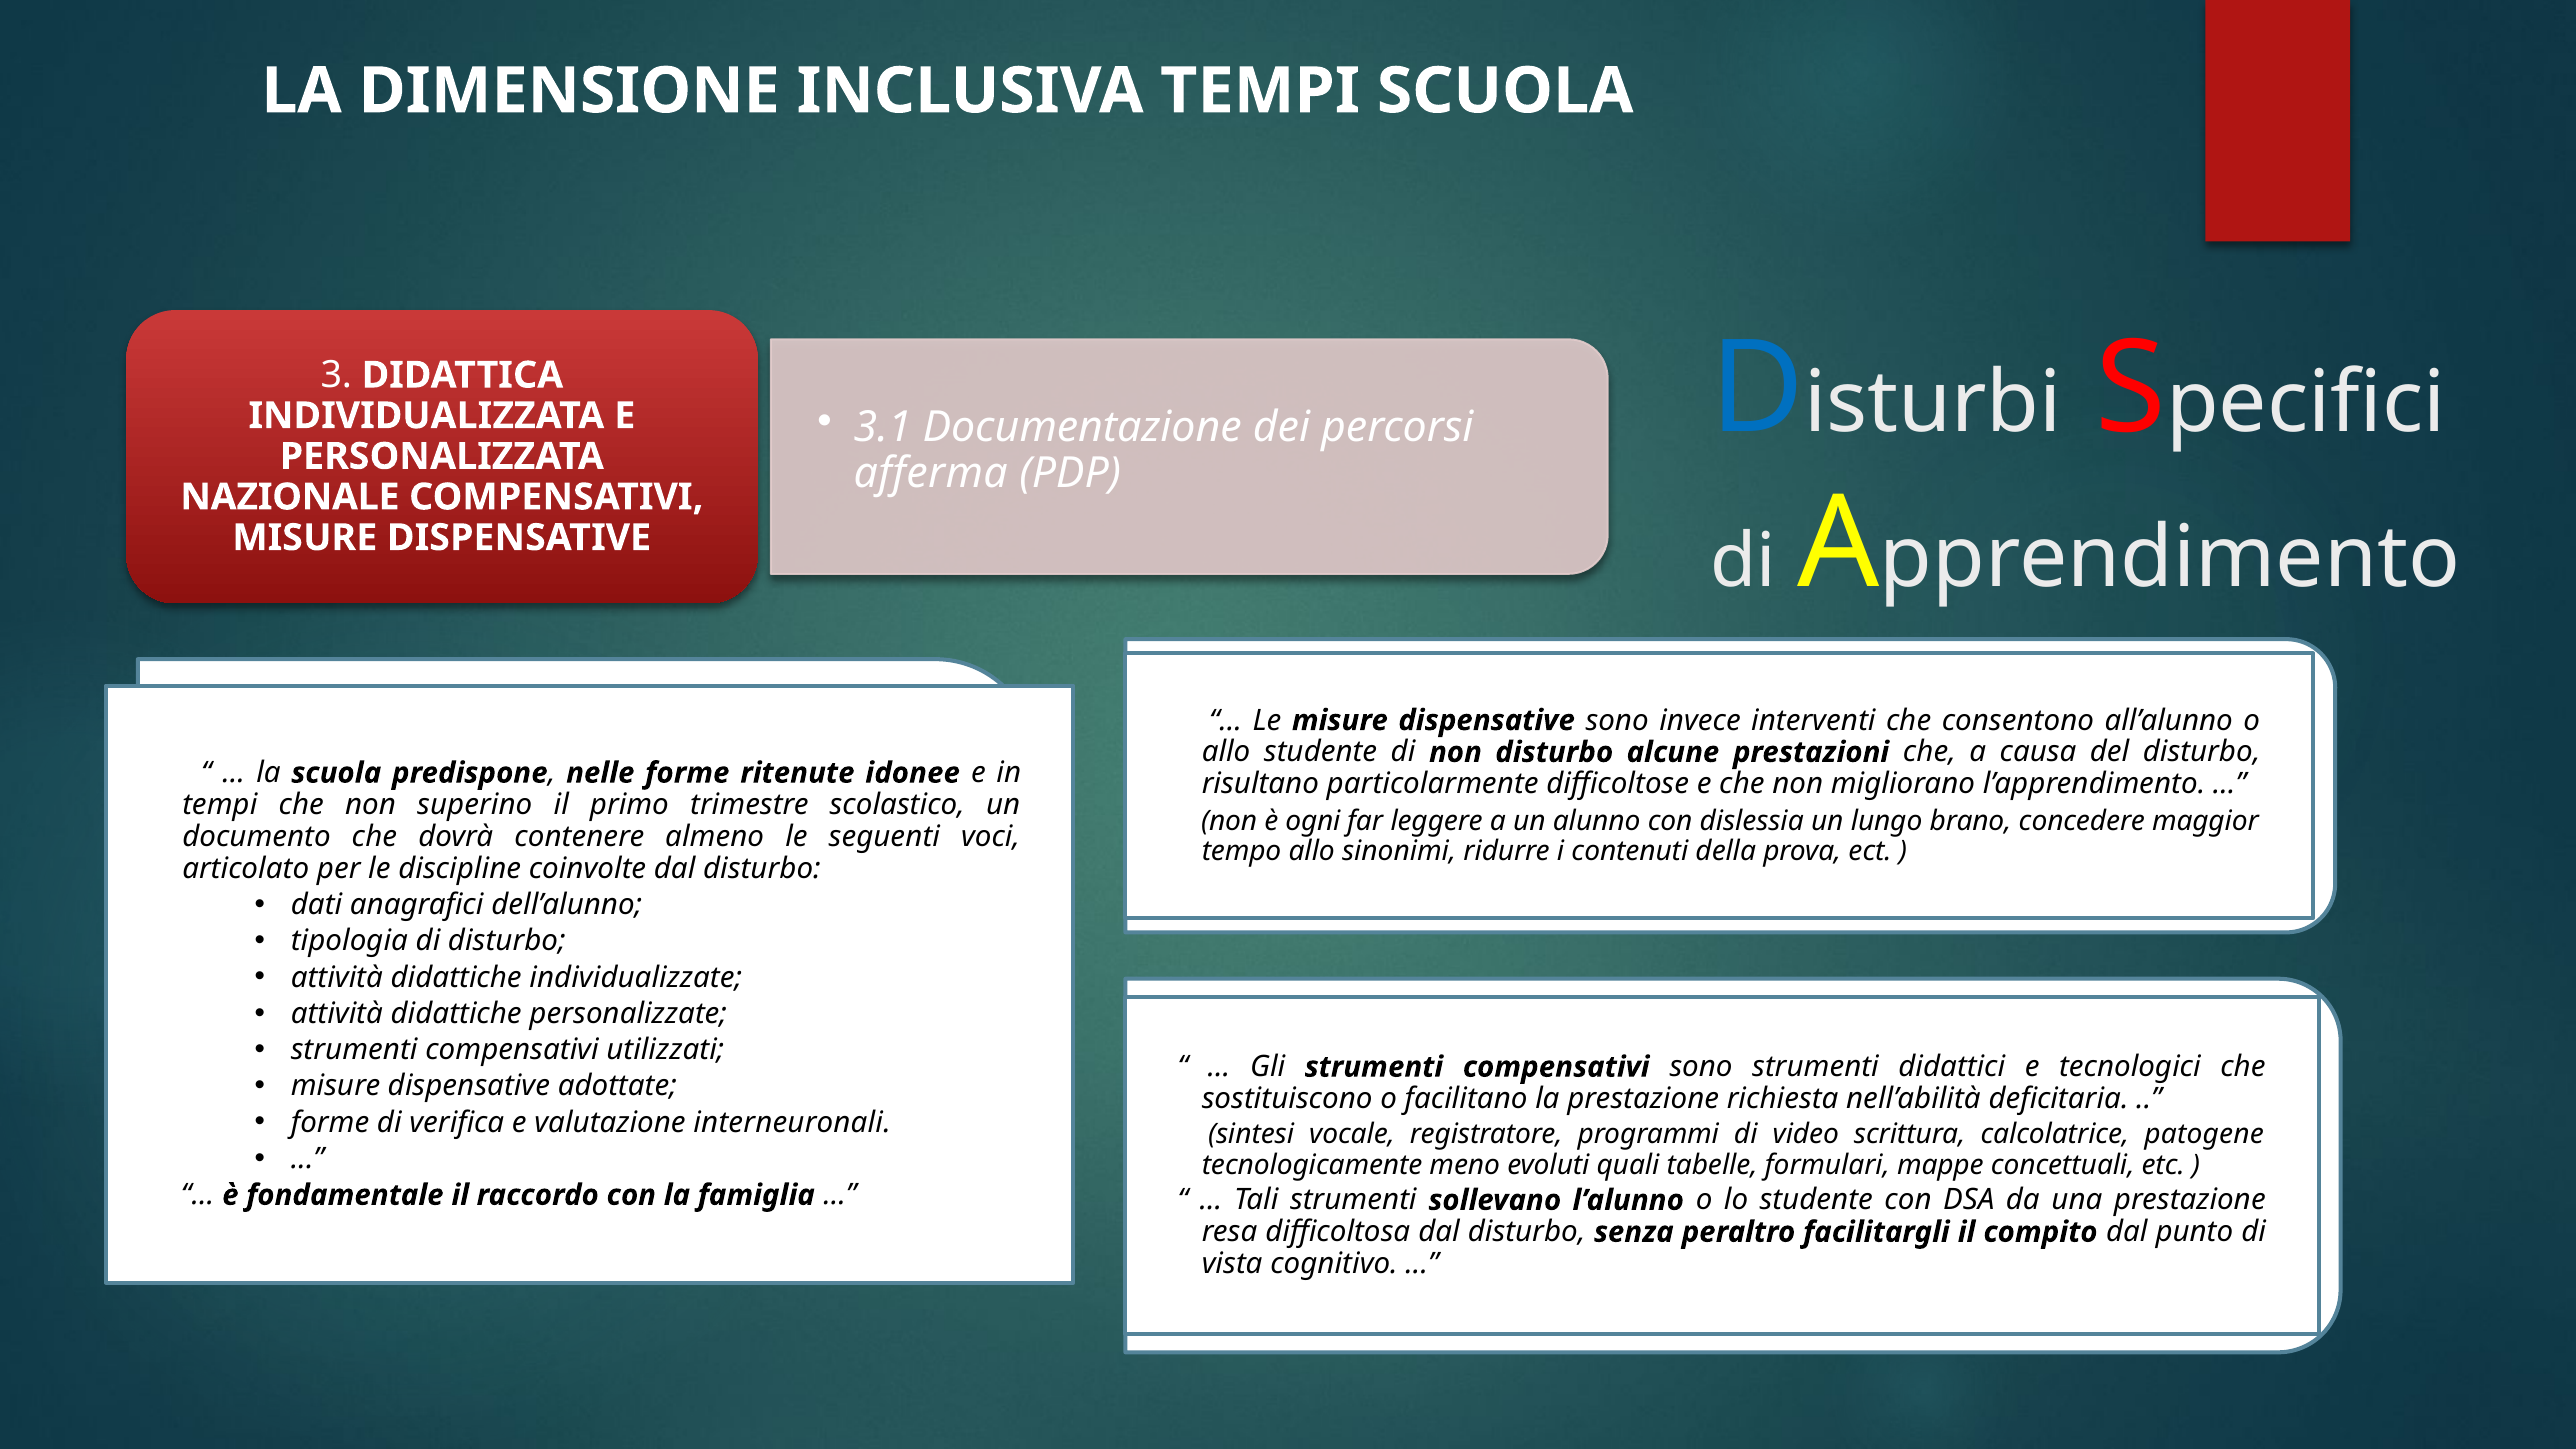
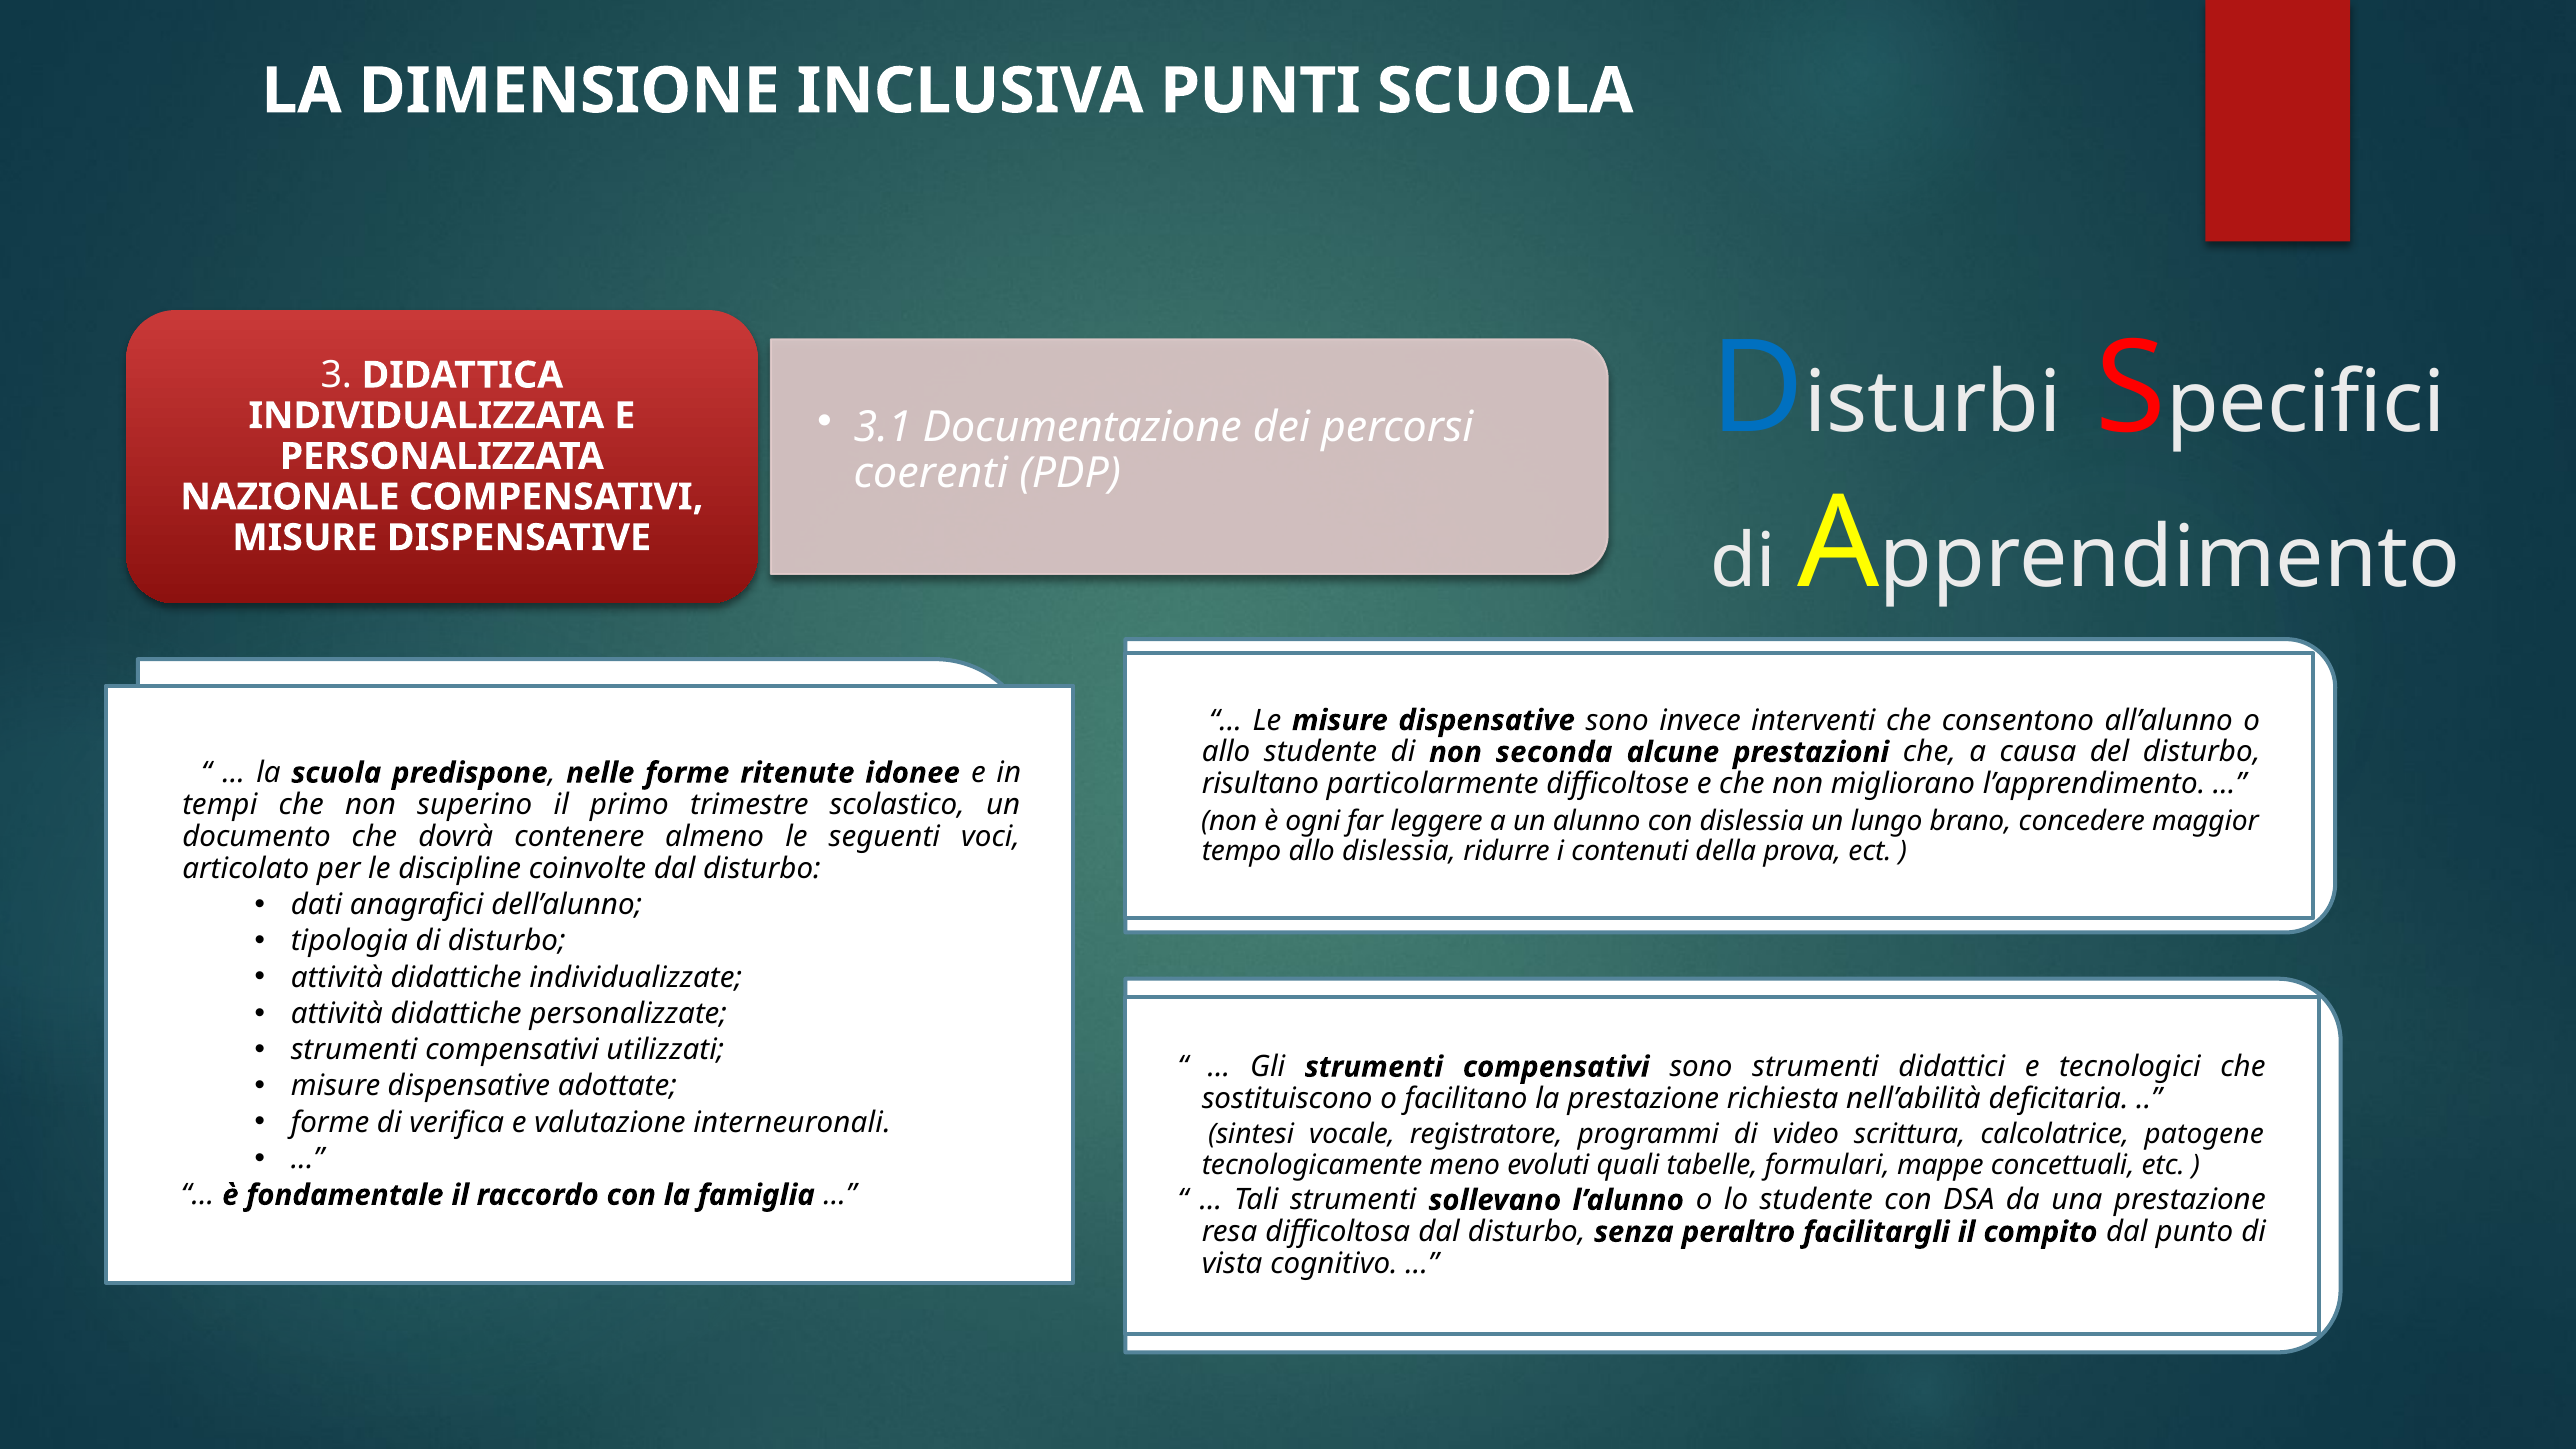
INCLUSIVA TEMPI: TEMPI -> PUNTI (1260, 91)
afferma: afferma -> coerenti (931, 474)
non disturbo: disturbo -> seconda (1554, 752)
allo sinonimi: sinonimi -> dislessia (1399, 852)
